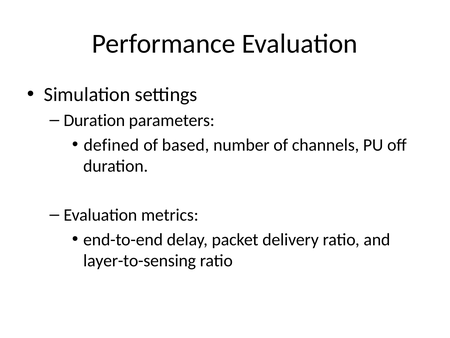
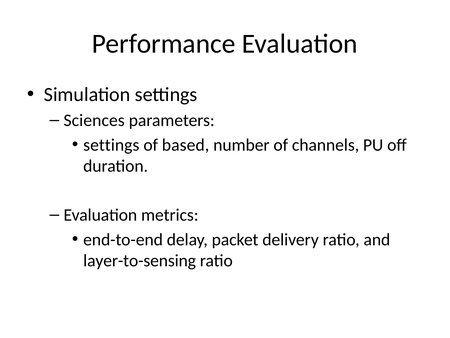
Duration: Duration -> Sciences (94, 120)
defined: defined -> settings (111, 145)
